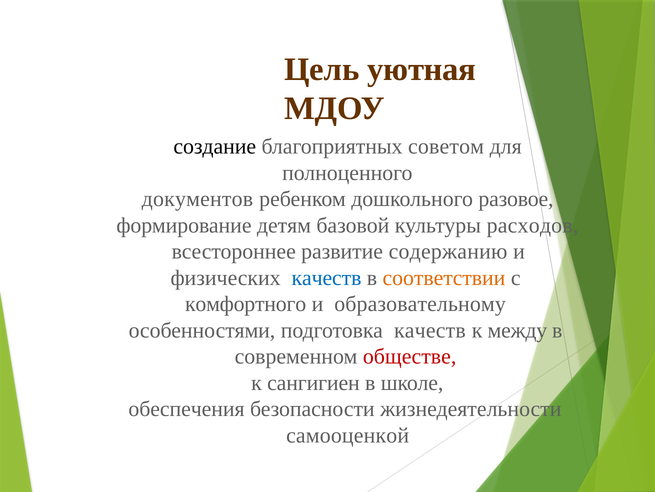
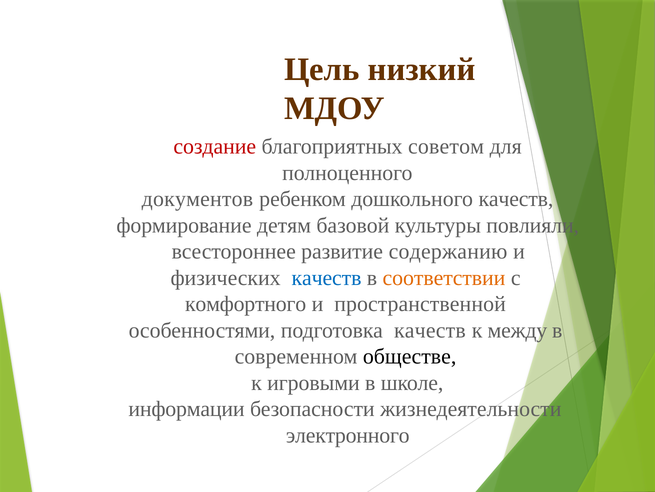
уютная: уютная -> низкий (422, 69)
создание colour: black -> red (215, 147)
дошкольного разовое: разовое -> качеств (516, 199)
расходов: расходов -> повлияли (533, 225)
образовательному: образовательному -> пространственной (420, 304)
обществе colour: red -> black (410, 356)
сангигиен: сангигиен -> игровыми (313, 382)
обеспечения: обеспечения -> информации (187, 409)
самооценкой: самооценкой -> электронного (348, 435)
